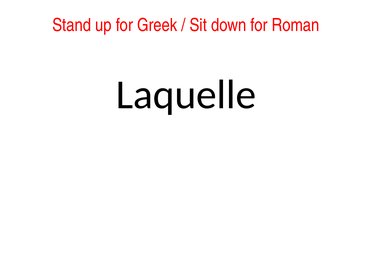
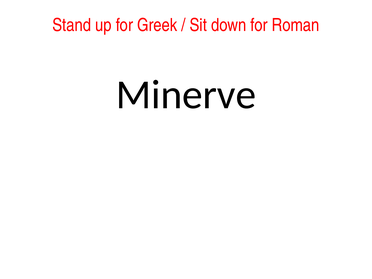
Laquelle: Laquelle -> Minerve (186, 95)
